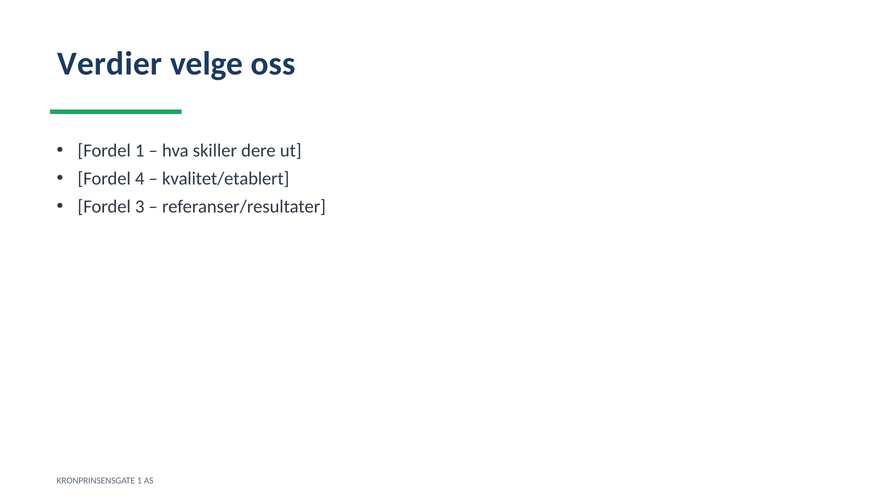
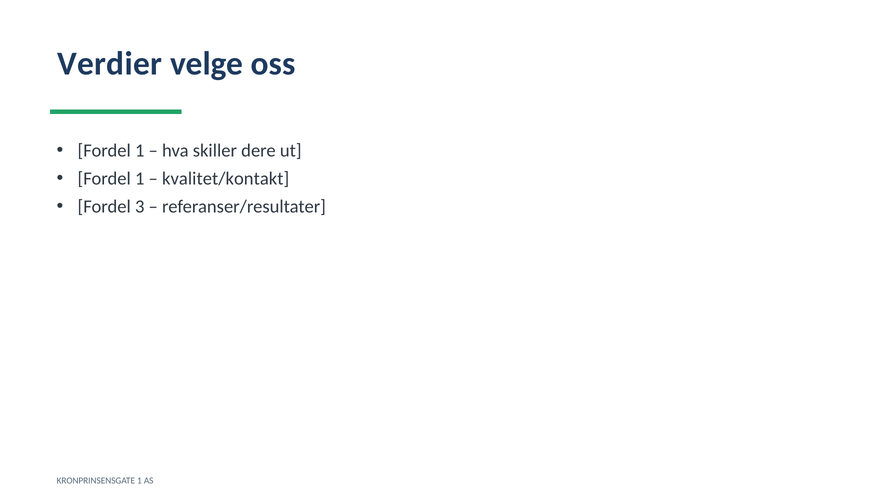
4: 4 -> 1 (140, 179)
kvalitet/etablert: kvalitet/etablert -> kvalitet/kontakt (226, 179)
